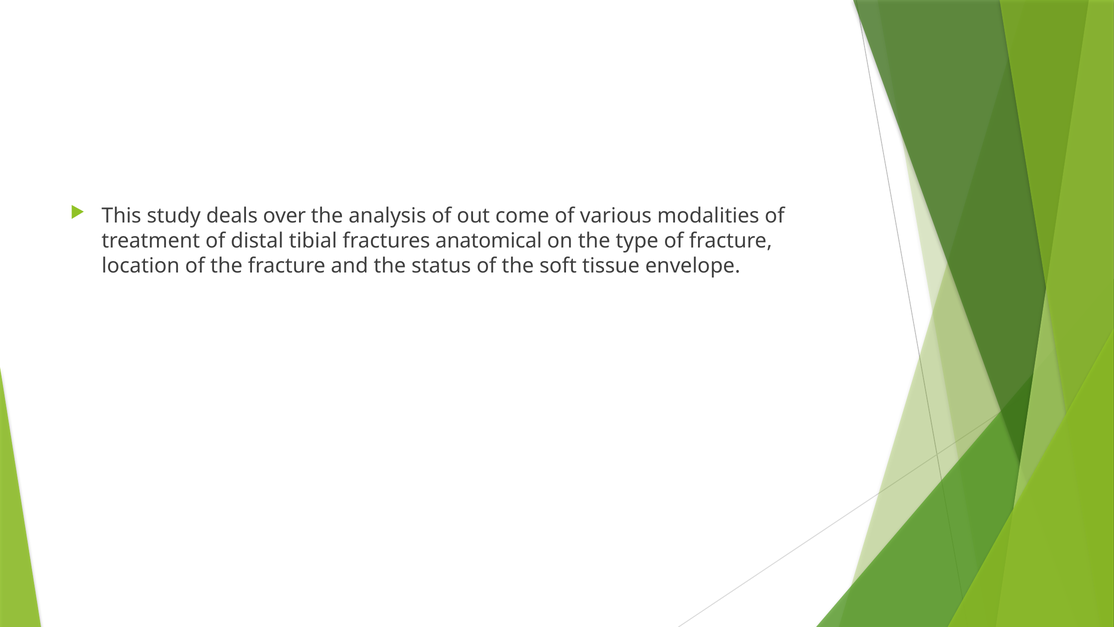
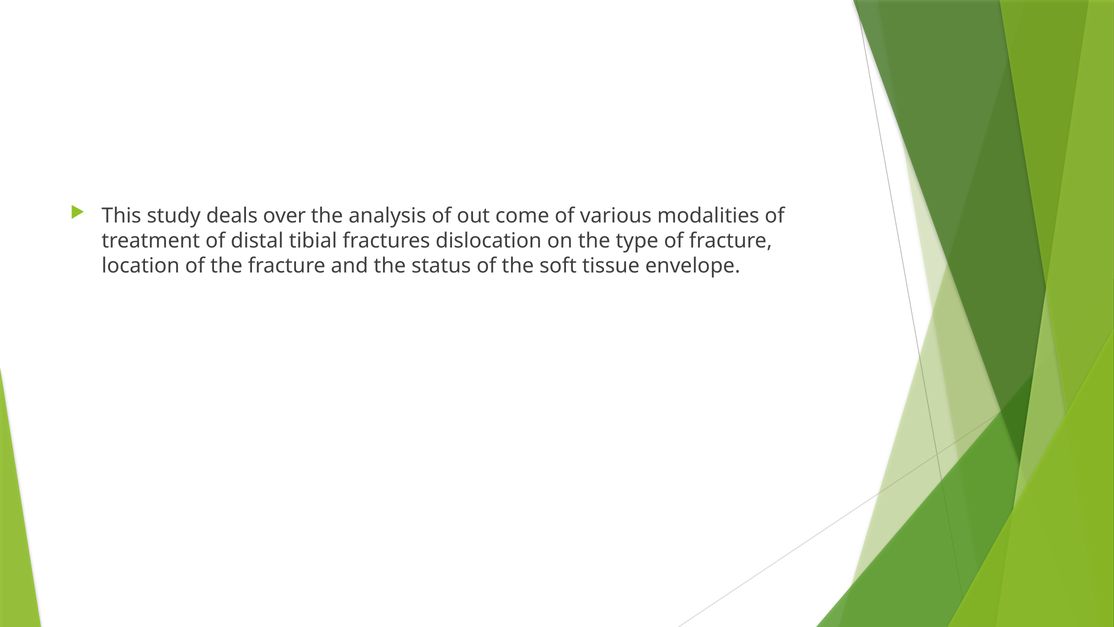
anatomical: anatomical -> dislocation (489, 241)
